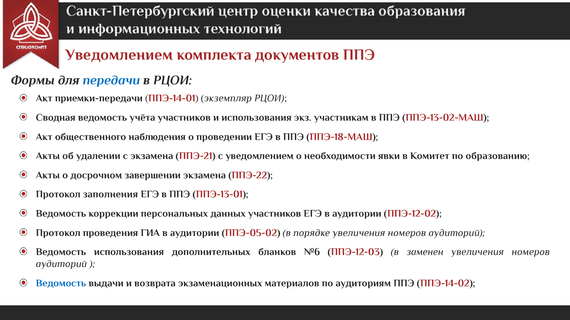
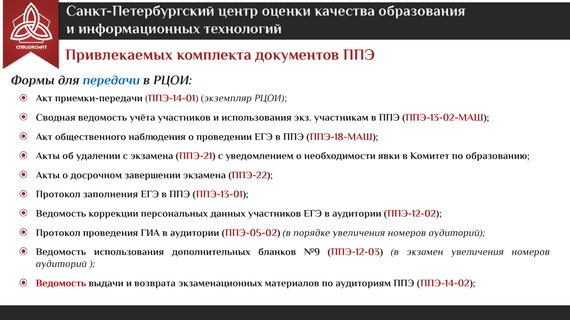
Уведомлением: Уведомлением -> Привлекаемых (119, 55)
№6: №6 -> №9 (312, 252)
заменен: заменен -> экзамен (425, 252)
Ведомость colour: blue -> red (61, 284)
